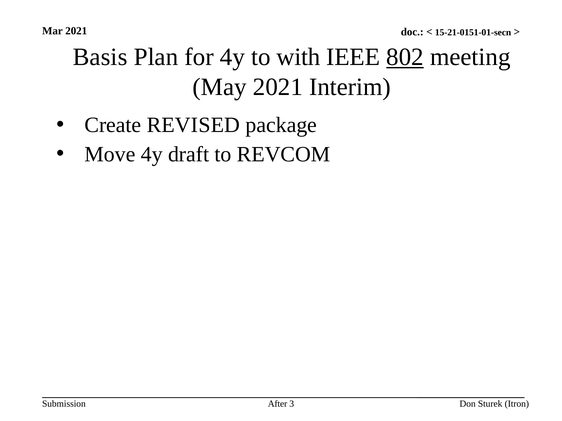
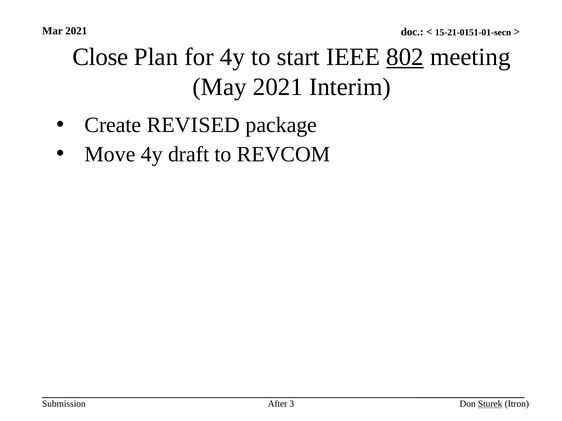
Basis: Basis -> Close (100, 57)
with: with -> start (298, 57)
Sturek underline: none -> present (490, 404)
